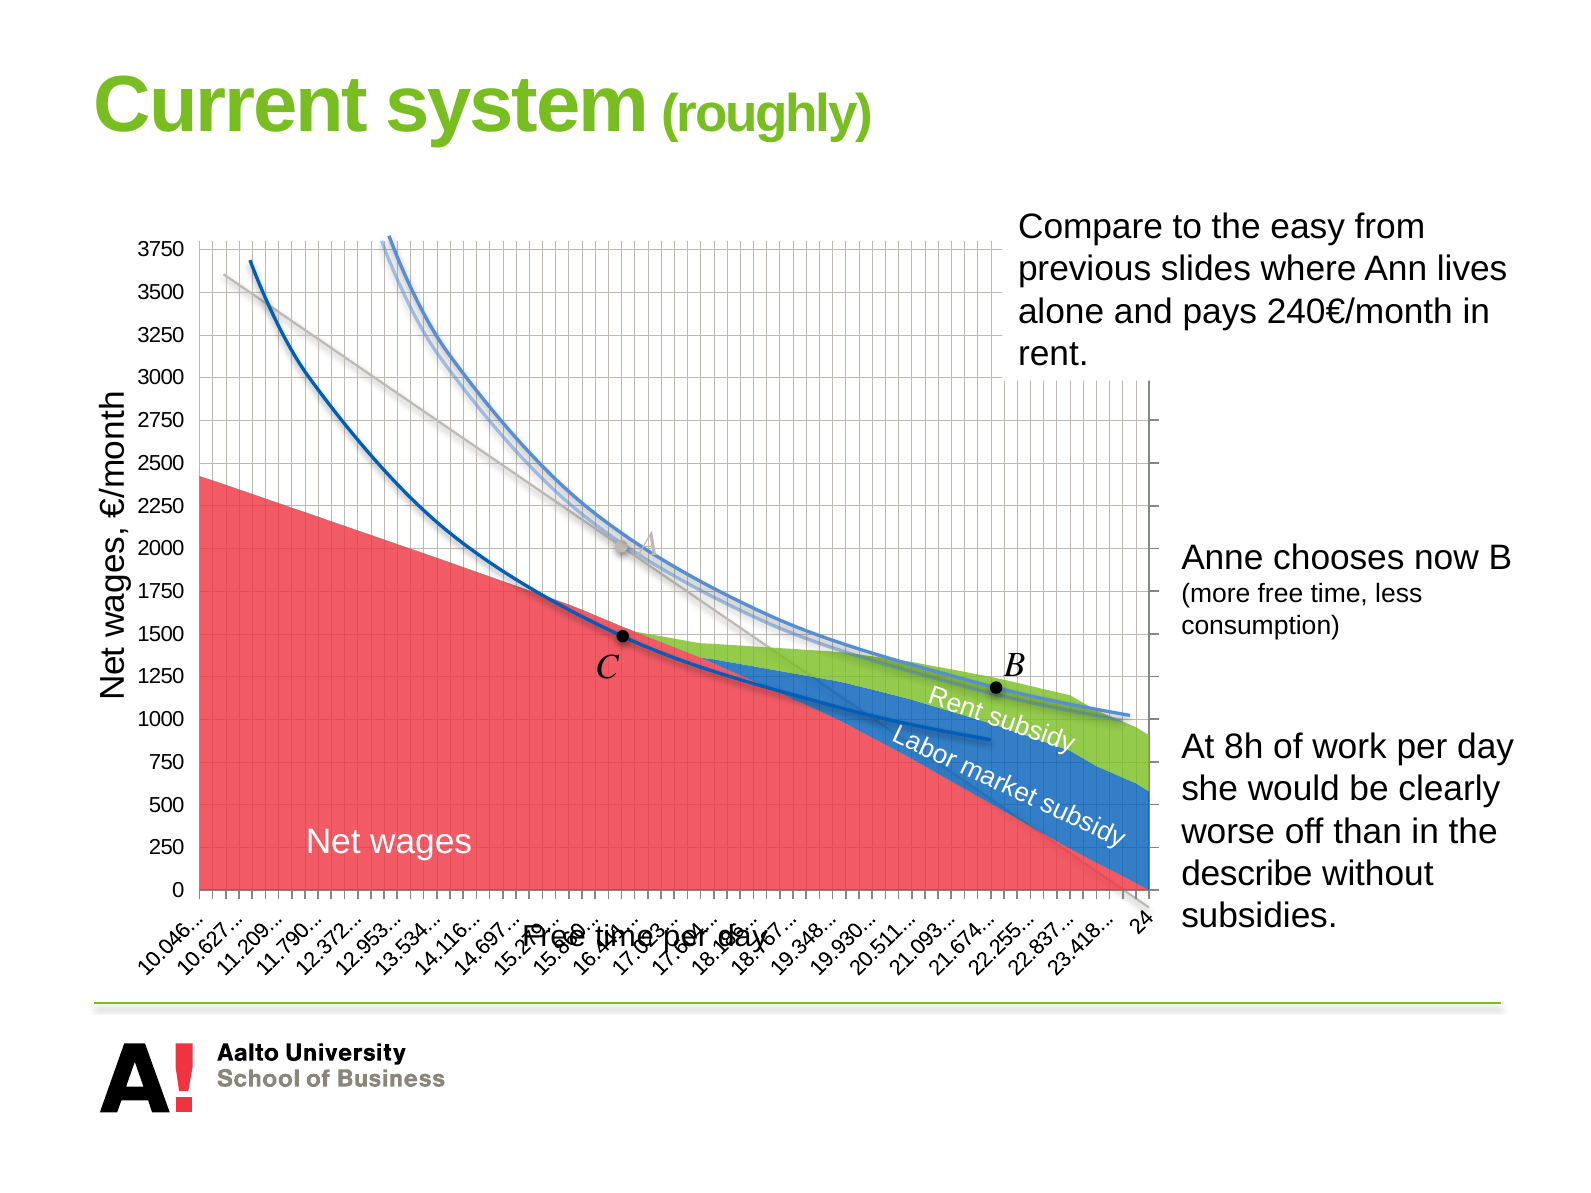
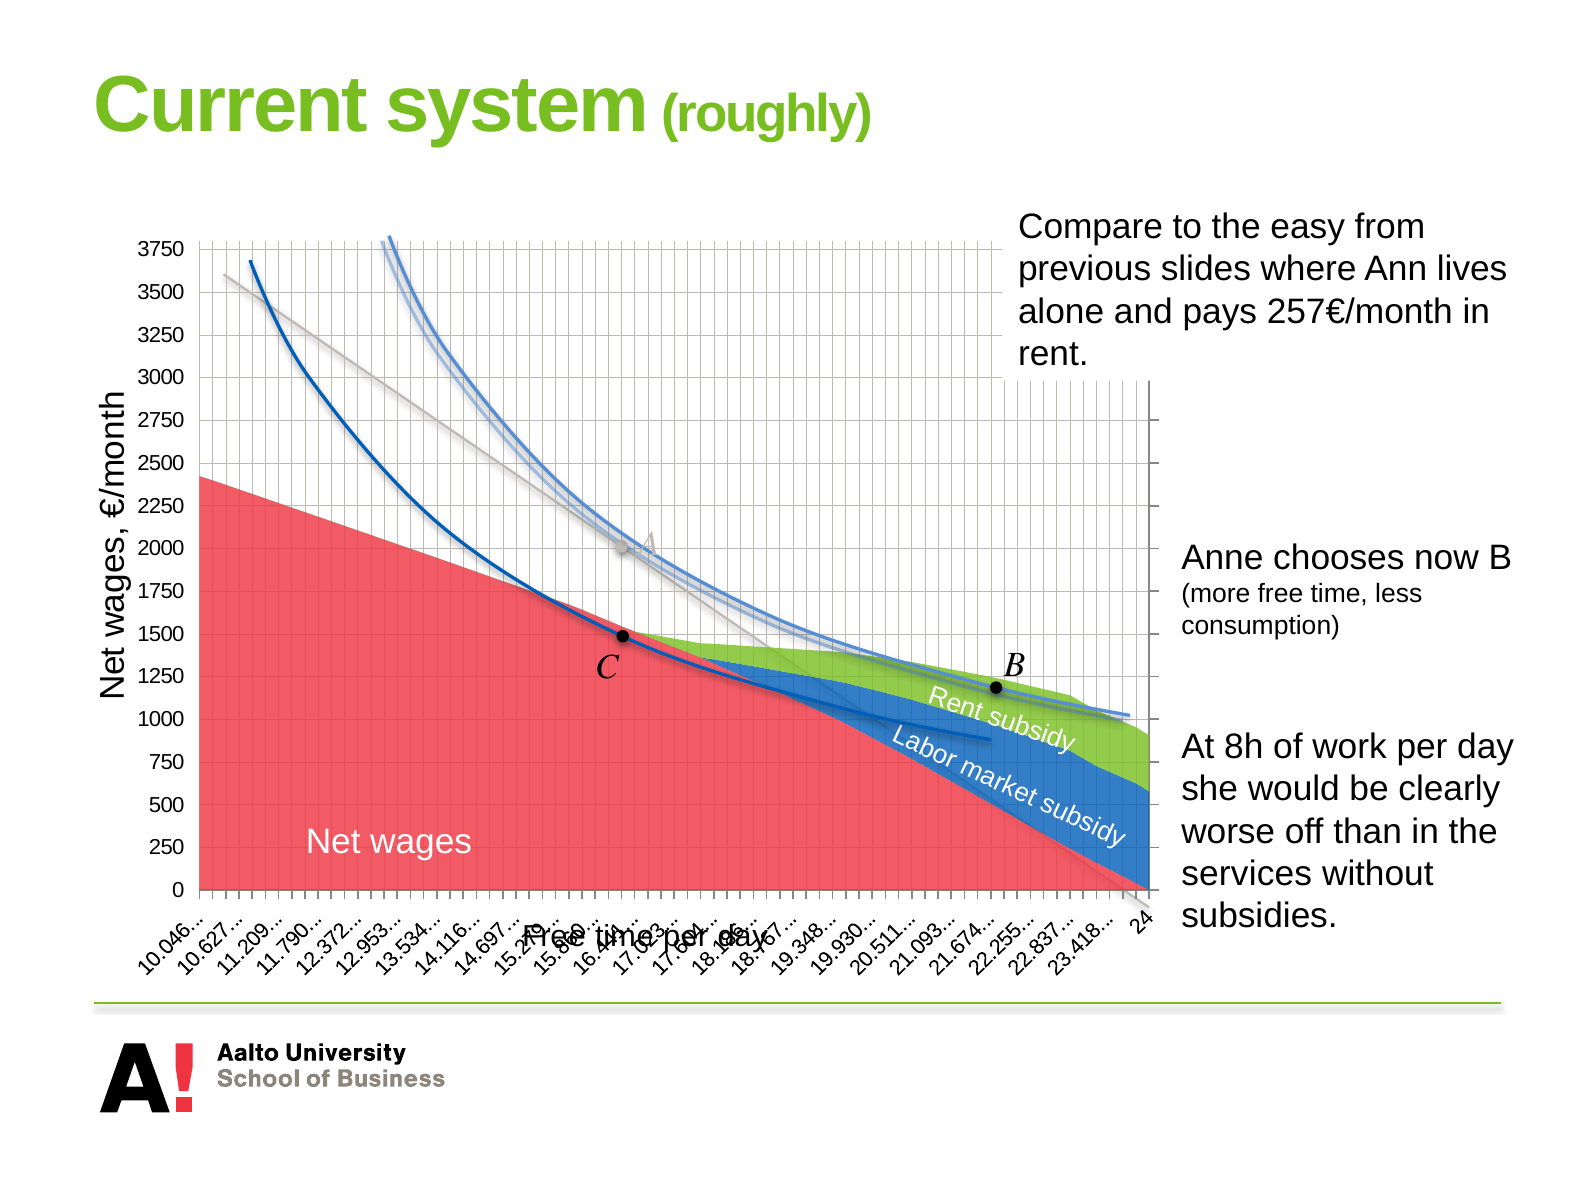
240€/month: 240€/month -> 257€/month (1360, 312)
describe: describe -> services (1247, 874)
